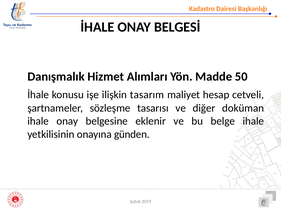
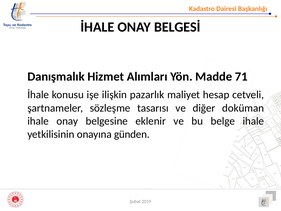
50: 50 -> 71 (241, 76)
tasarım: tasarım -> pazarlık (147, 94)
